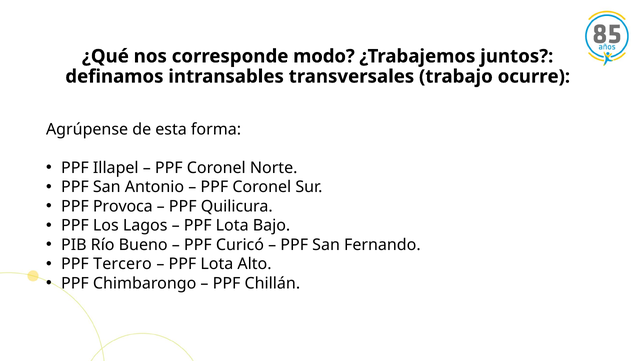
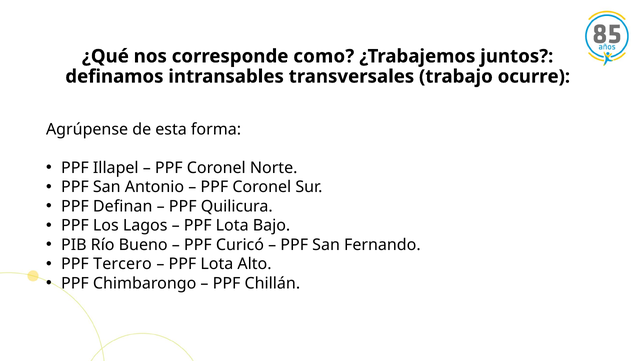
modo: modo -> como (324, 56)
Provoca: Provoca -> Definan (123, 206)
